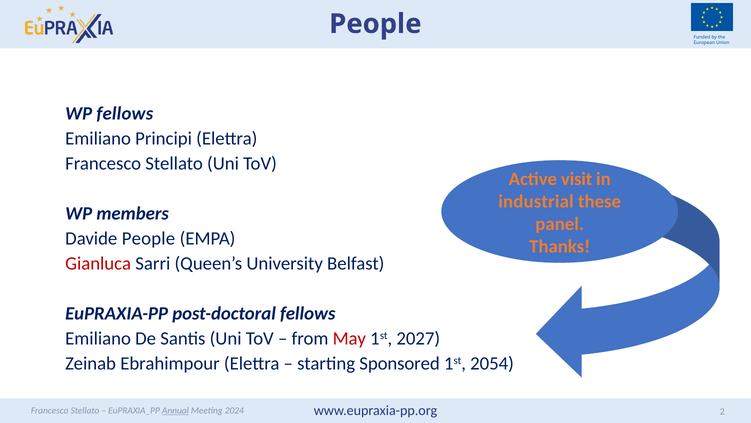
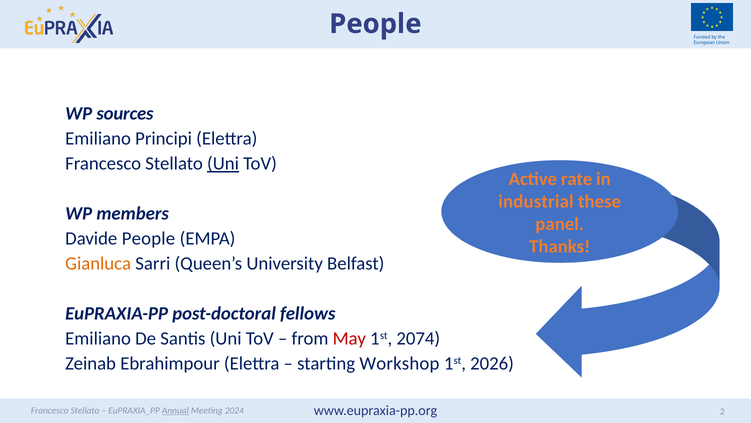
WP fellows: fellows -> sources (125, 114)
Uni underline: none -> present (223, 163)
visit: visit -> rate (577, 179)
Gianluca colour: red -> orange (98, 263)
2027: 2027 -> 2074 (418, 338)
Sponsored: Sponsored -> Workshop (399, 363)
2054: 2054 -> 2026 (492, 363)
